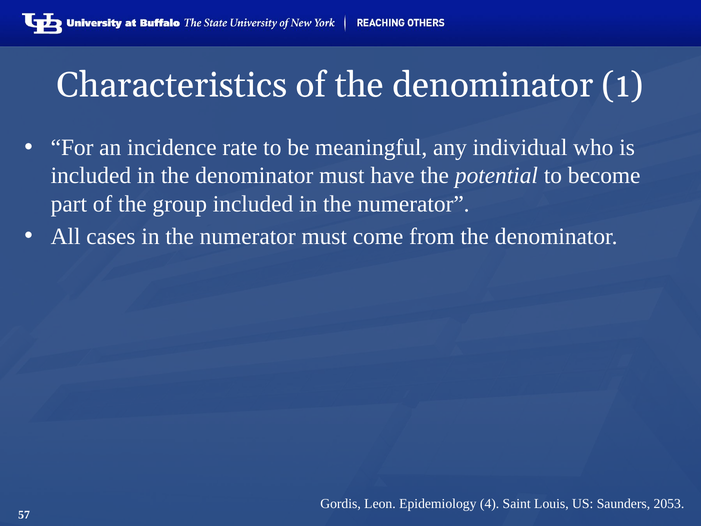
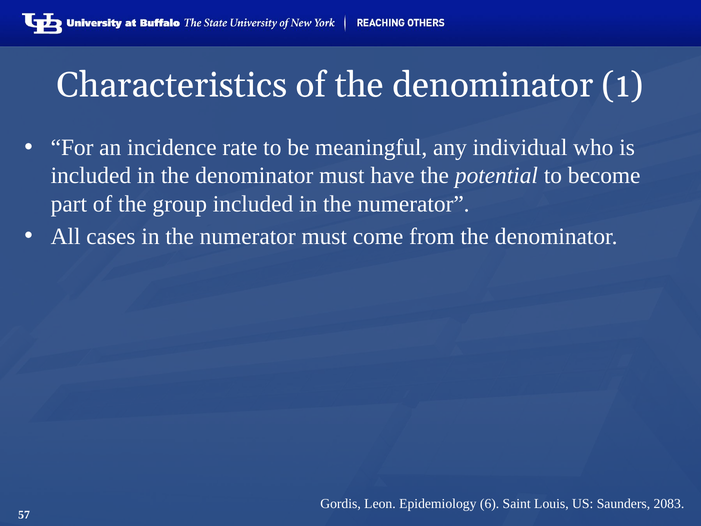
4: 4 -> 6 (490, 503)
2053: 2053 -> 2083 (669, 503)
